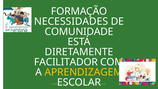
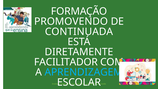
NECESSIDADES: NECESSIDADES -> PROMOVENDO (71, 21)
COMUNIDADE: COMUNIDADE -> CONTINUADA (79, 32)
APRENDIZAGEM colour: yellow -> light blue (84, 72)
